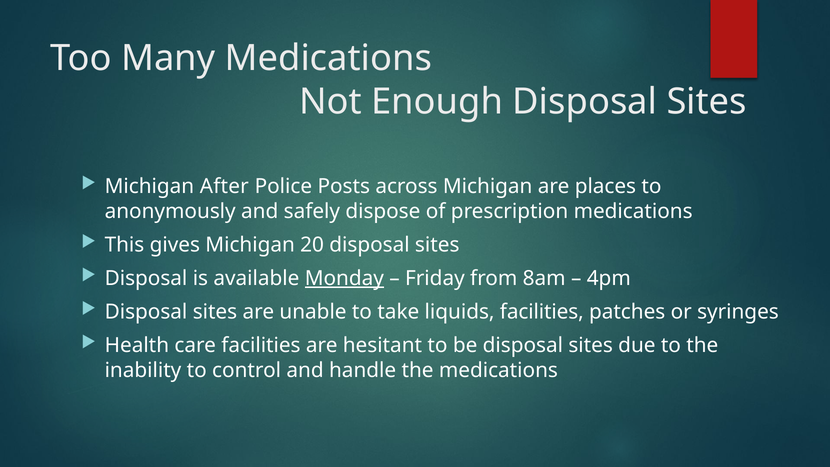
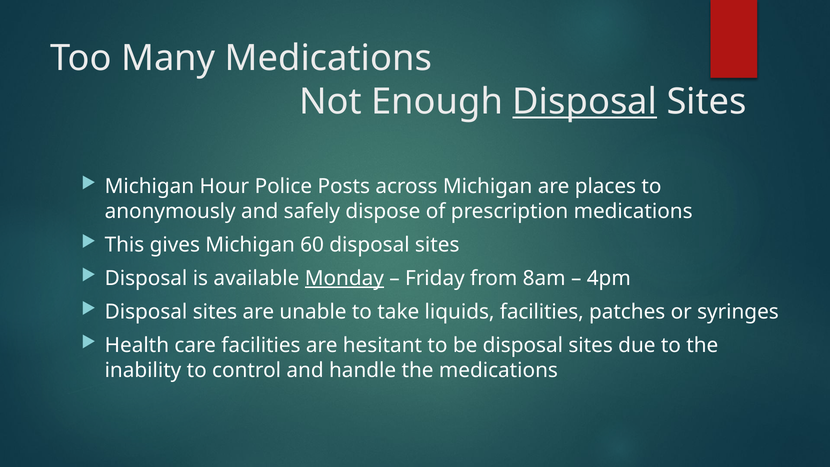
Disposal underline: none -> present (585, 102)
After: After -> Hour (224, 186)
20: 20 -> 60 (312, 245)
